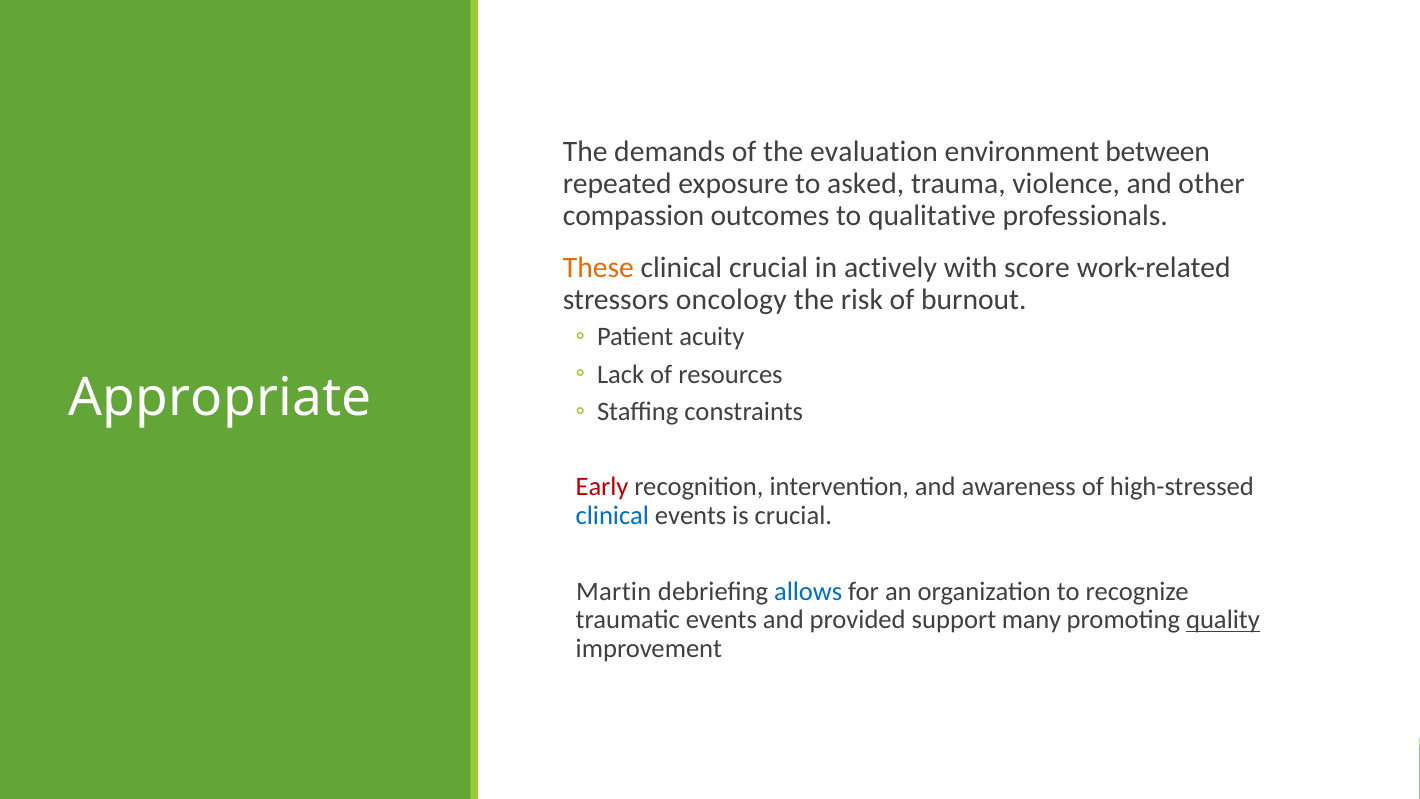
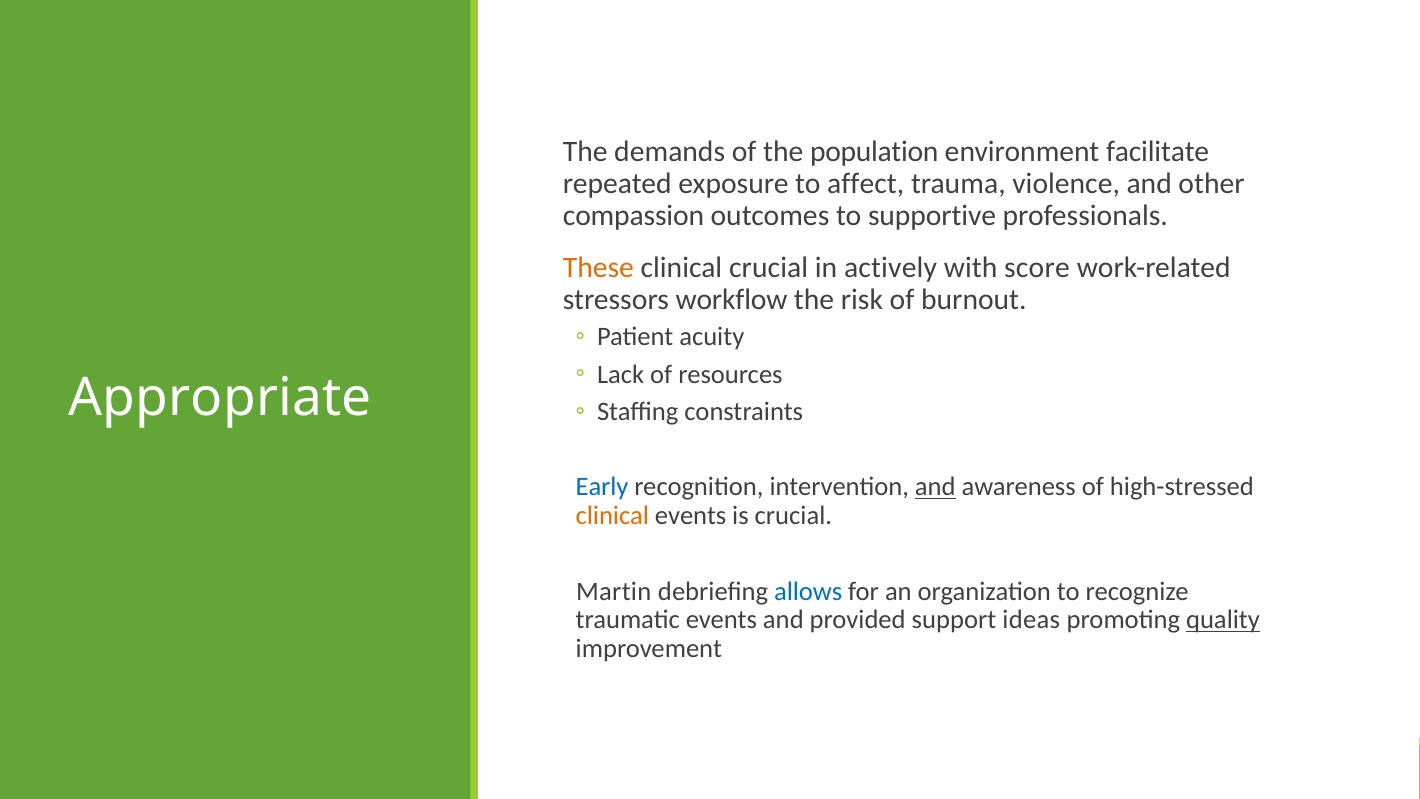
evaluation: evaluation -> population (874, 151)
between: between -> facilitate (1158, 151)
asked: asked -> affect (866, 183)
qualitative: qualitative -> supportive (932, 215)
oncology: oncology -> workflow (732, 300)
Early colour: red -> blue (602, 487)
and underline: none -> present (935, 487)
clinical colour: blue -> orange (612, 516)
many: many -> ideas (1031, 620)
